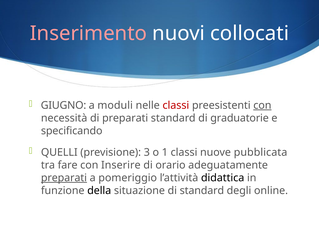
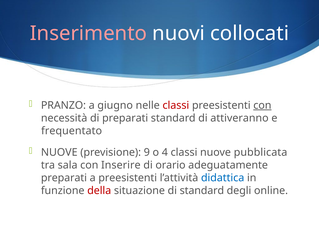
GIUGNO: GIUGNO -> PRANZO (63, 105)
moduli: moduli -> giugno (115, 105)
graduatorie: graduatorie -> attiveranno (239, 118)
specificando: specificando -> frequentato (72, 131)
QUELLI: QUELLI -> NUOVE (59, 153)
3: 3 -> 9 (147, 153)
1: 1 -> 4 (165, 153)
fare: fare -> sala (68, 165)
preparati underline: present -> none (64, 178)
a pomeriggio: pomeriggio -> preesistenti (128, 178)
didattica colour: black -> blue (223, 178)
della colour: black -> red (99, 191)
